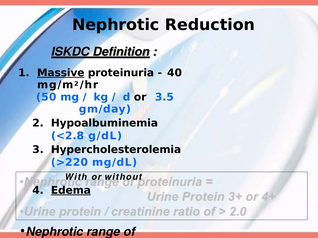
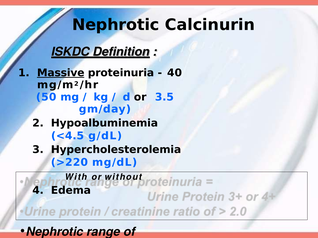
Reduction: Reduction -> Calcinurin (210, 25)
<2.8: <2.8 -> <4.5 (68, 136)
Edema underline: present -> none (71, 191)
